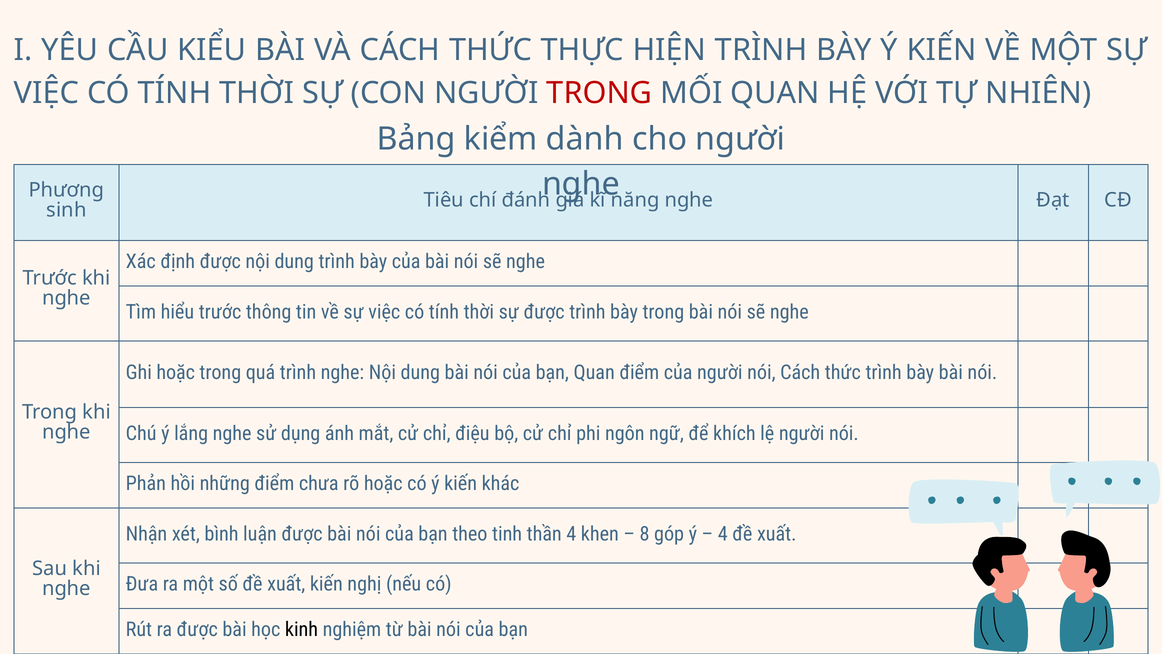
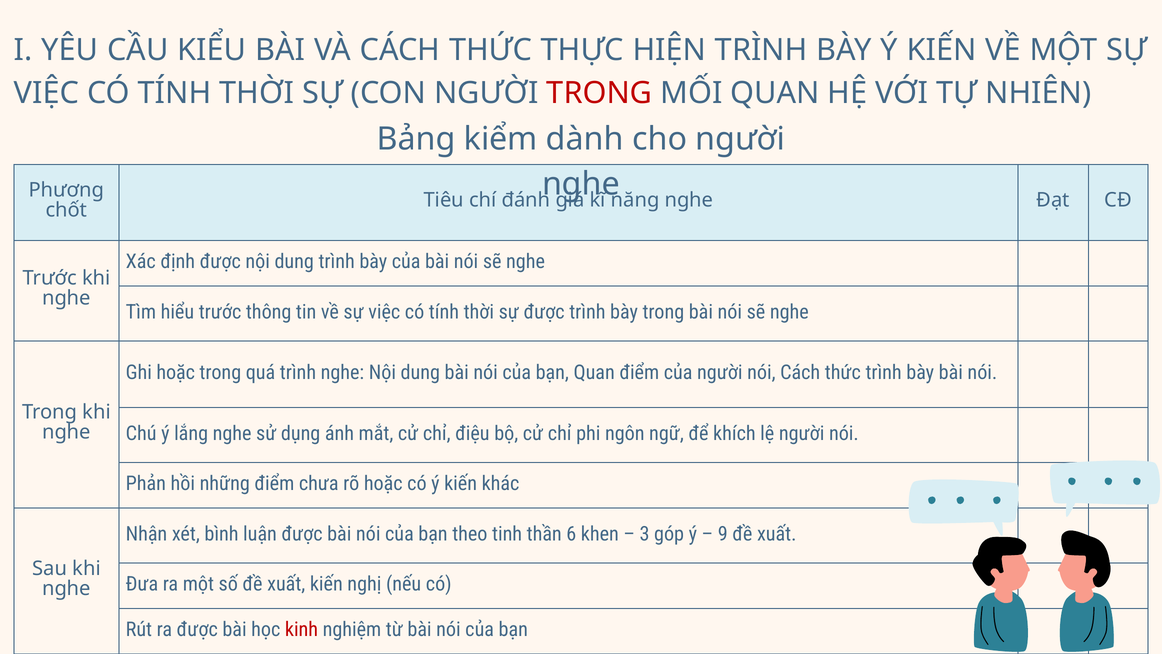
sinh: sinh -> chốt (67, 210)
thần 4: 4 -> 6 (571, 534)
8: 8 -> 3 (645, 534)
4: 4 -> 9 (723, 534)
kinh colour: black -> red (302, 629)
